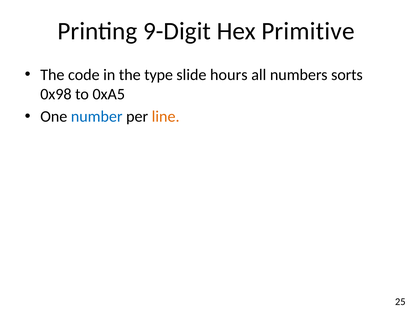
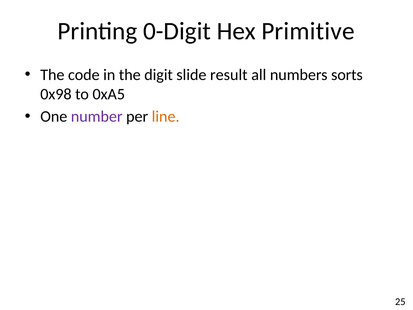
9-Digit: 9-Digit -> 0-Digit (177, 31)
type: type -> digit (159, 75)
hours: hours -> result (229, 75)
number colour: blue -> purple (97, 117)
